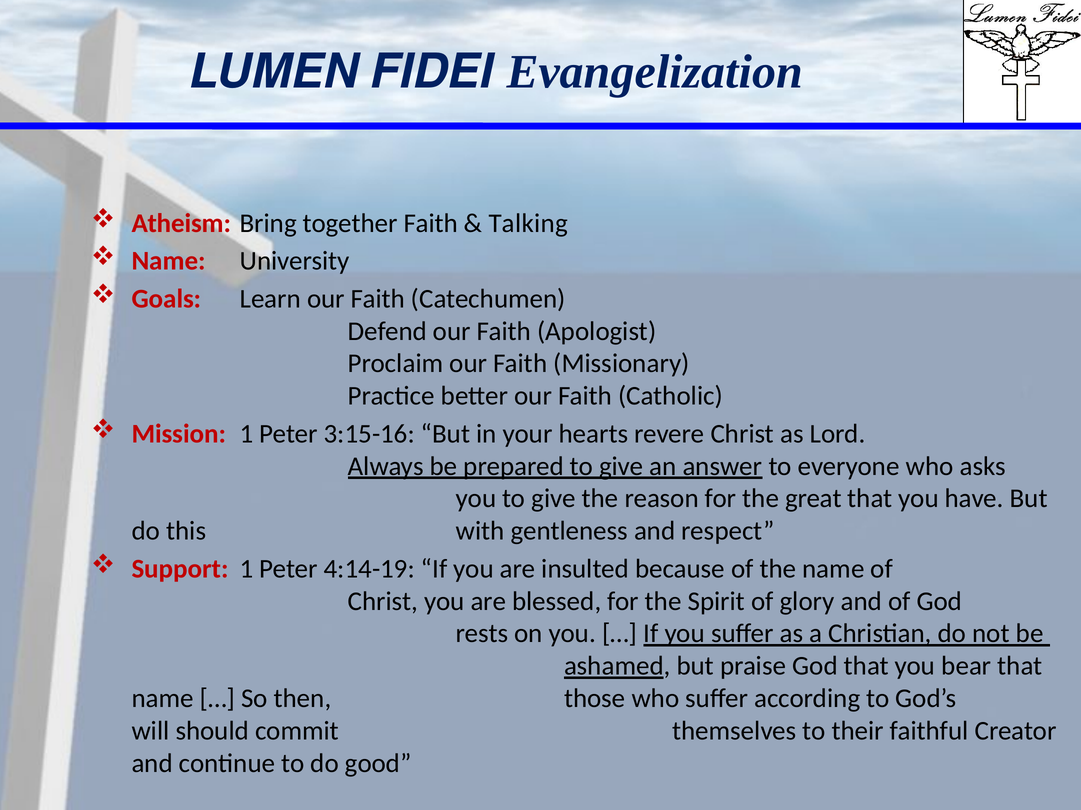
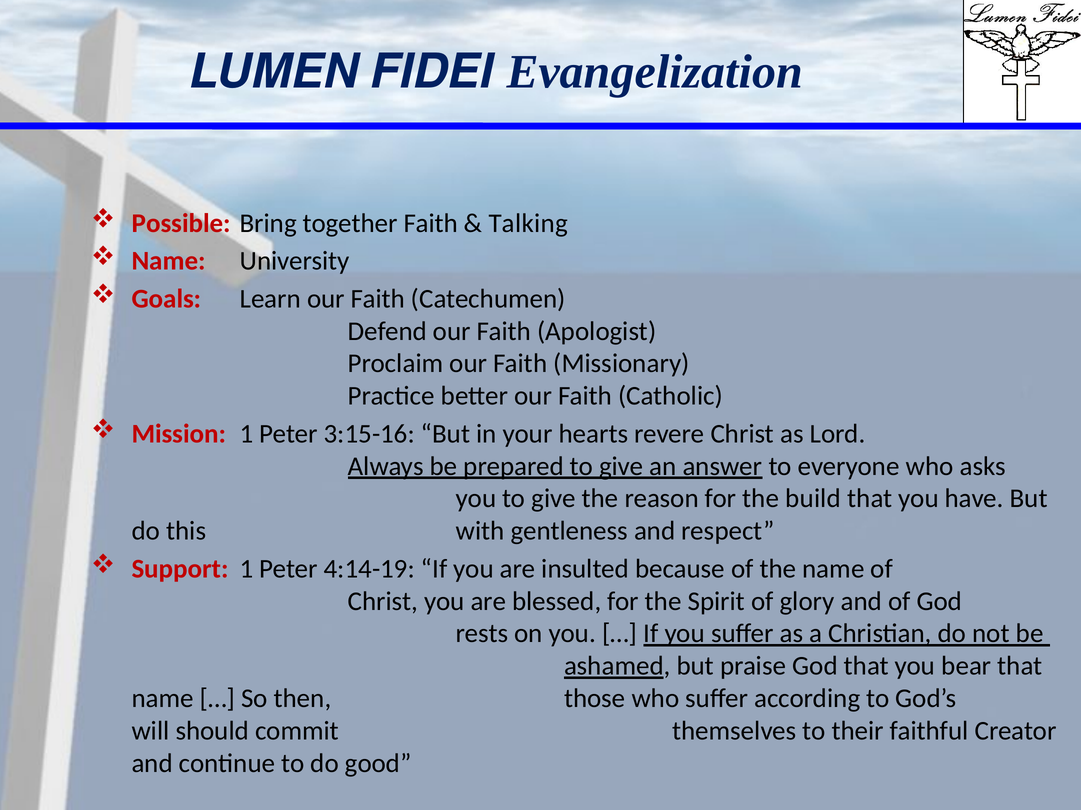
Atheism: Atheism -> Possible (181, 223)
great: great -> build (813, 499)
